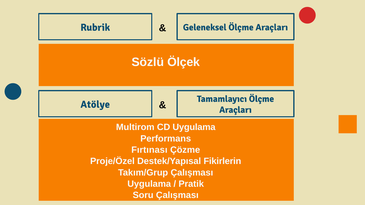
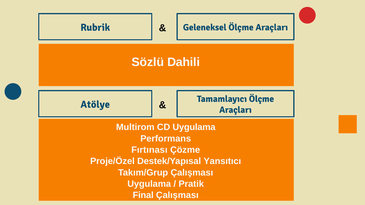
Ölçek: Ölçek -> Dahili (184, 62)
Fikirlerin: Fikirlerin -> Yansıtıcı (222, 161)
Soru: Soru -> Final (143, 195)
